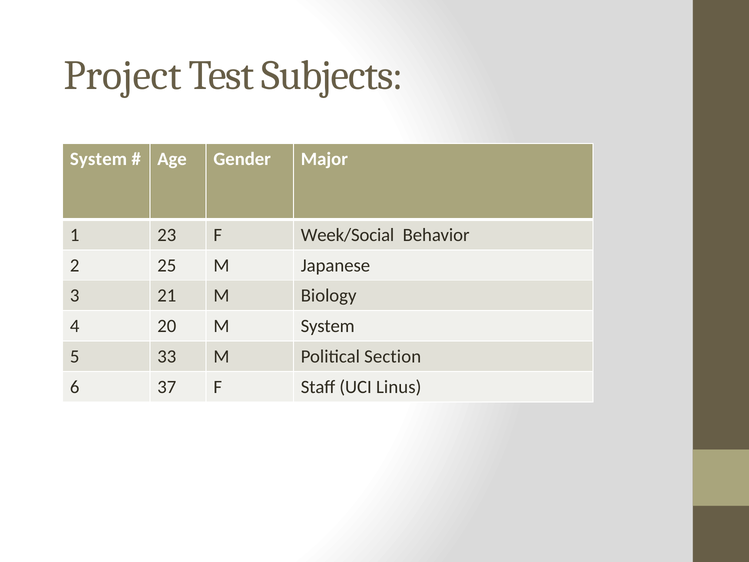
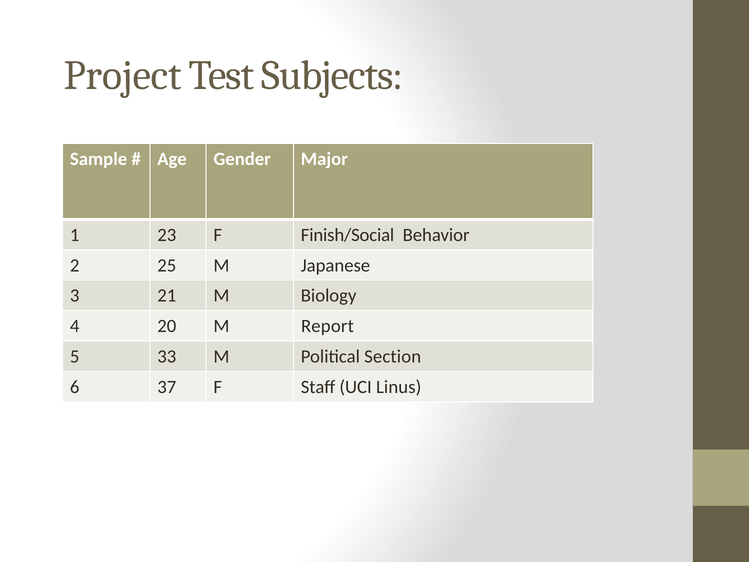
System: System -> Sample (99, 159)
Week/Social: Week/Social -> Finish/Social (348, 235)
M System: System -> Report (327, 326)
